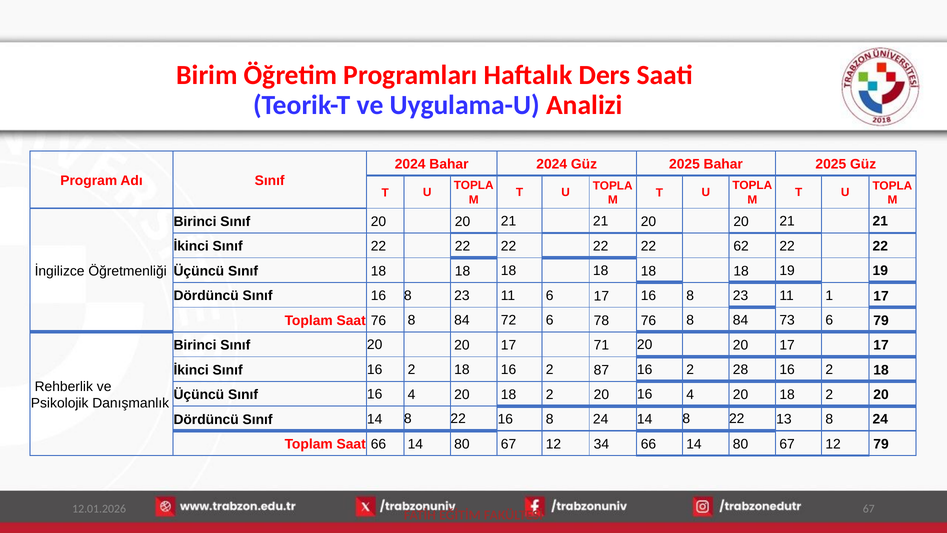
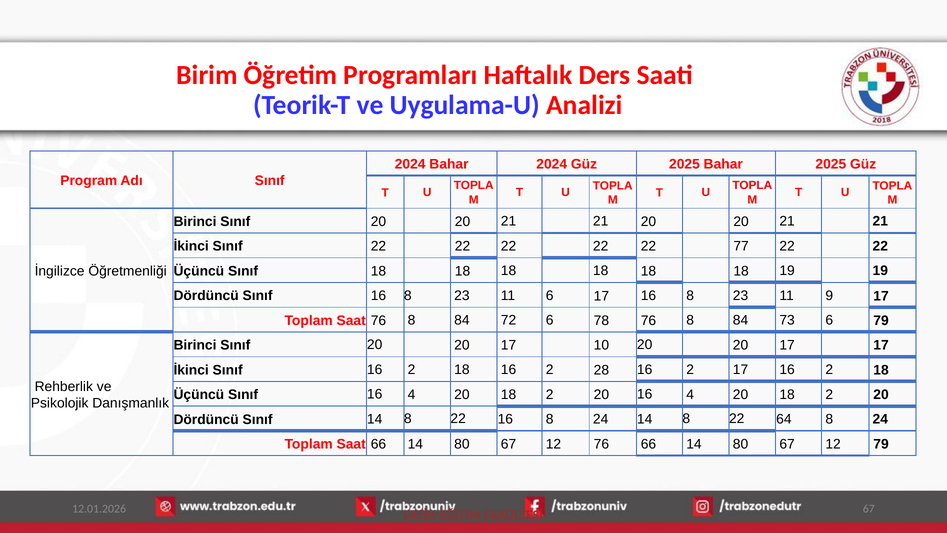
62: 62 -> 77 (741, 246)
1: 1 -> 9 (829, 295)
71: 71 -> 10 (601, 345)
87: 87 -> 28 (601, 370)
2 28: 28 -> 17 (741, 370)
13: 13 -> 64 (784, 419)
12 34: 34 -> 76 (601, 444)
